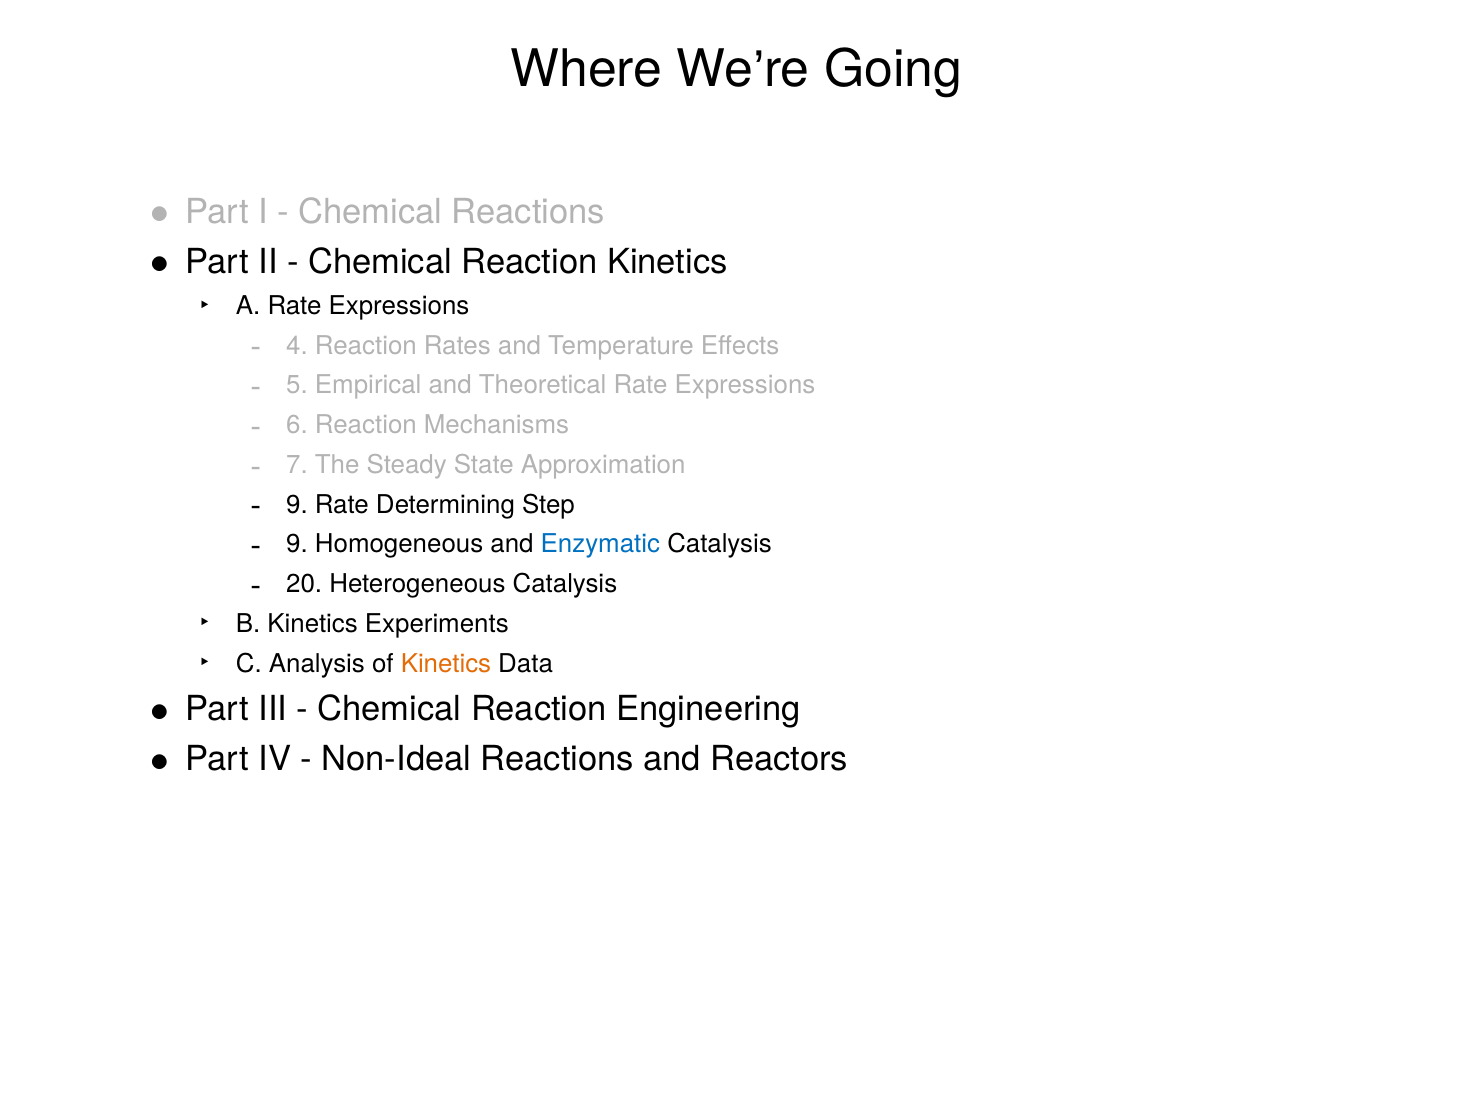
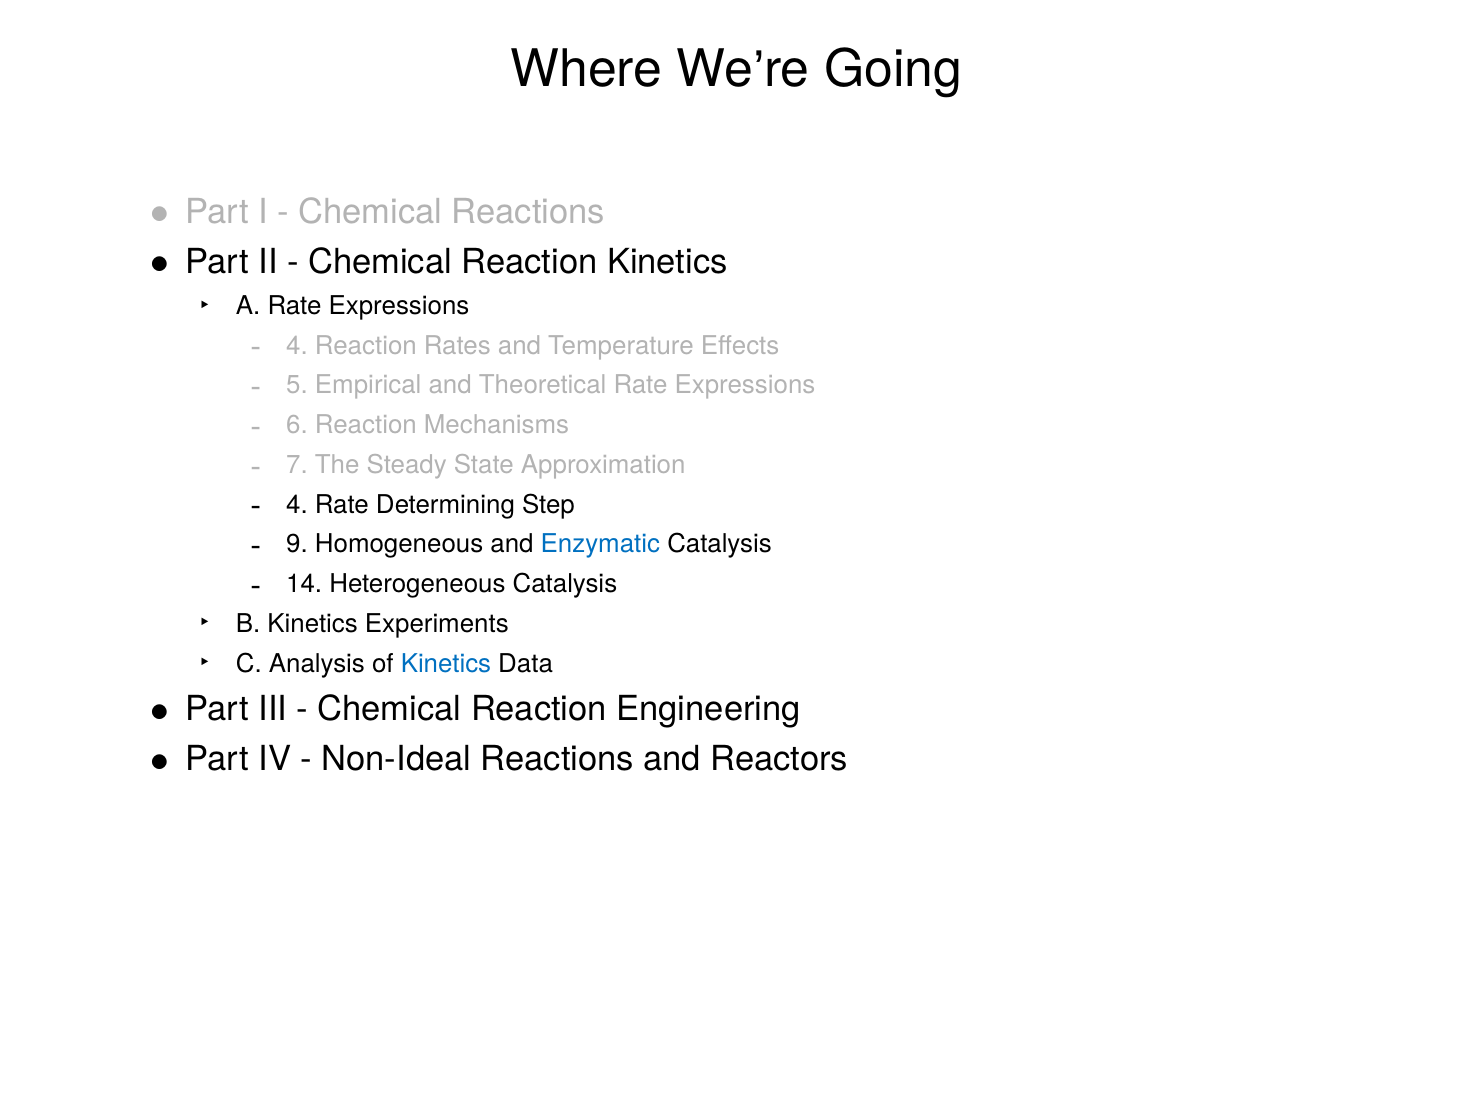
9: 9 -> 4 (297, 505)
20: 20 -> 14 (304, 584)
Kinetics colour: orange -> blue (446, 663)
